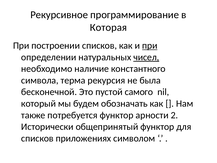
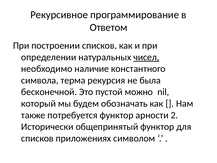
Которая: Которая -> Ответом (109, 27)
при underline: present -> none (150, 46)
самого: самого -> можно (139, 92)
